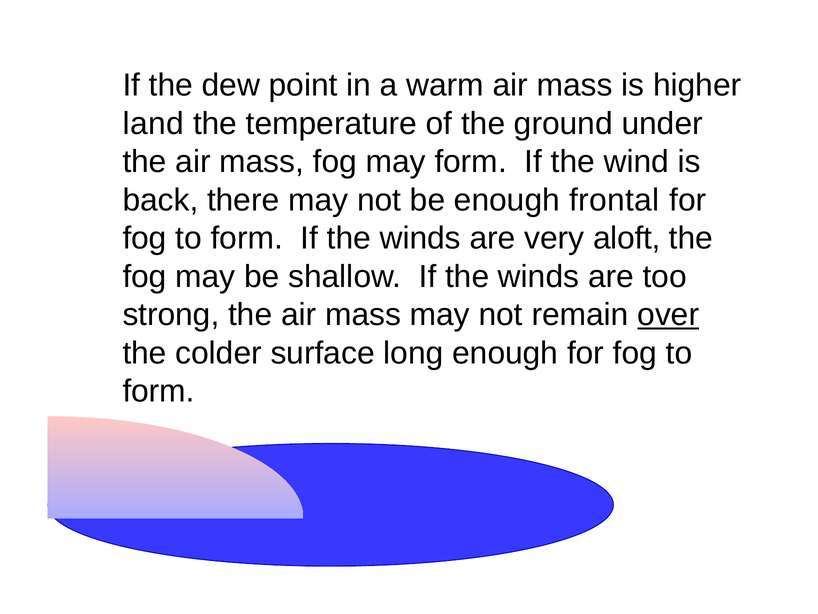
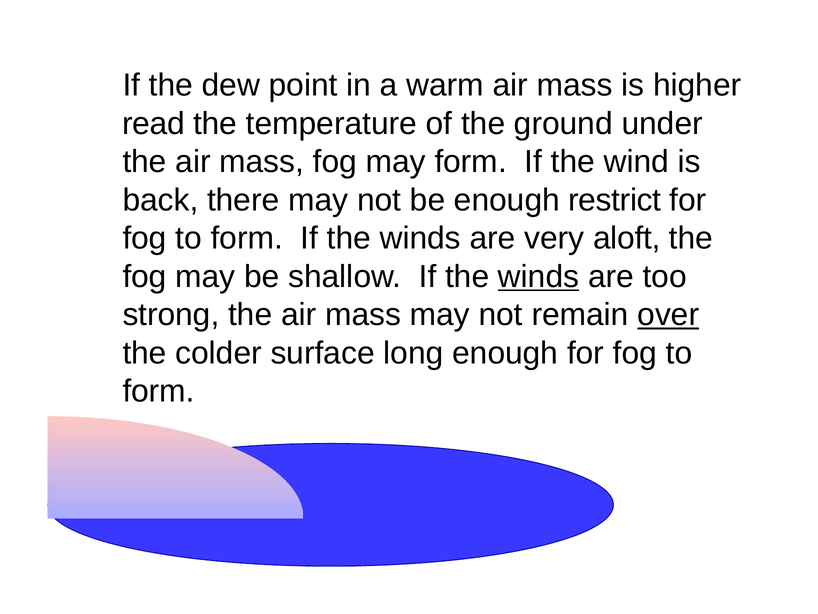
land: land -> read (154, 124)
frontal: frontal -> restrict (615, 200)
winds underline: none -> present (539, 276)
